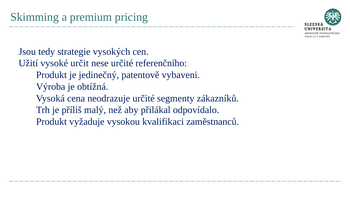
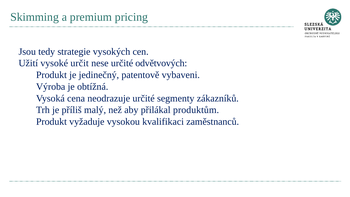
referenčního: referenčního -> odvětvových (161, 63)
odpovídalo: odpovídalo -> produktům (196, 110)
